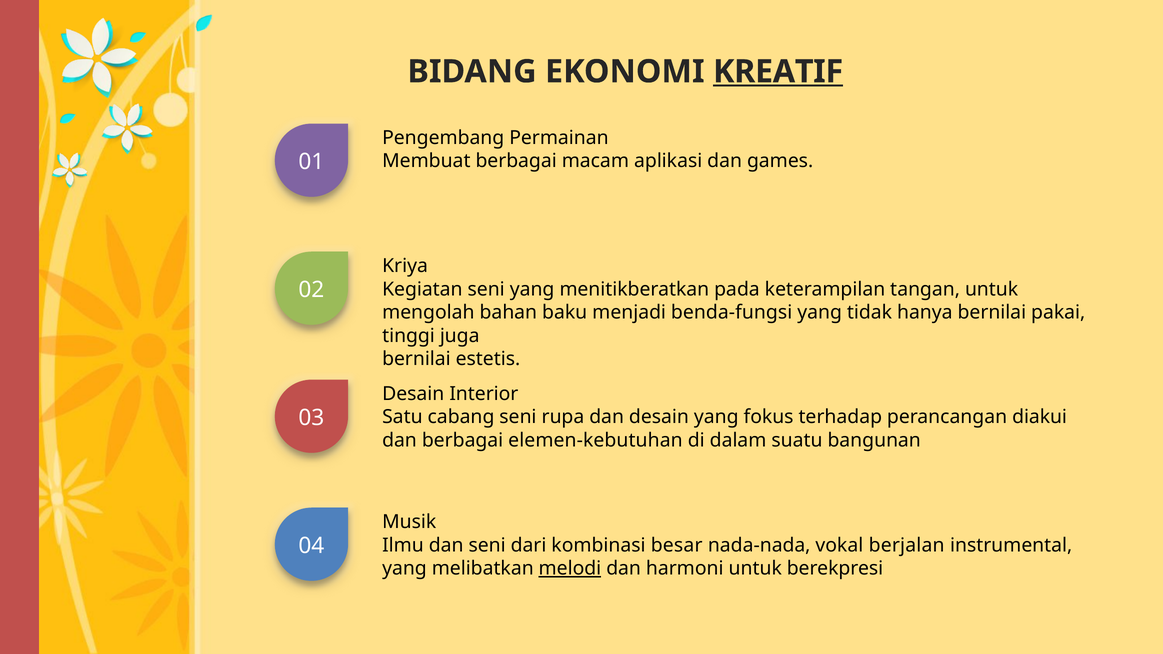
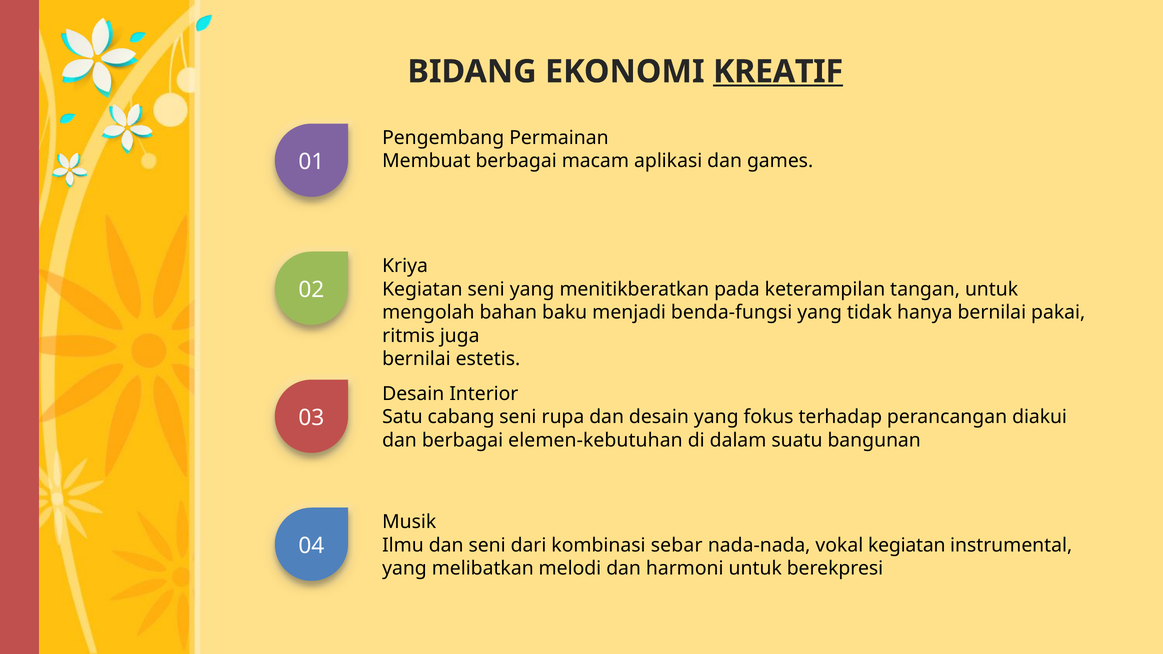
tinggi: tinggi -> ritmis (409, 336)
besar: besar -> sebar (677, 545)
vokal berjalan: berjalan -> kegiatan (907, 545)
melodi underline: present -> none (570, 569)
